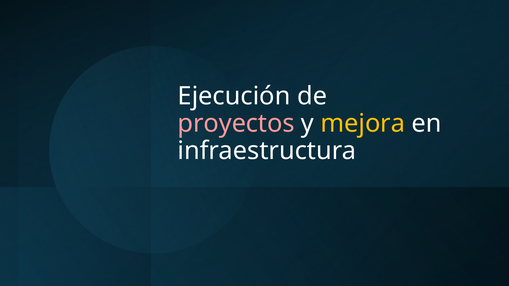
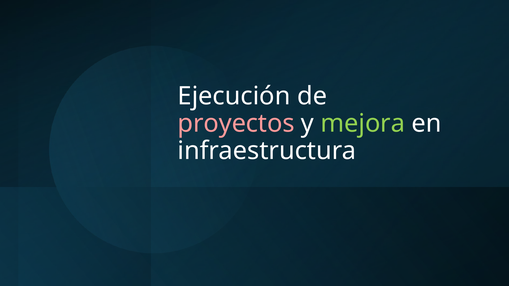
mejora colour: yellow -> light green (363, 124)
